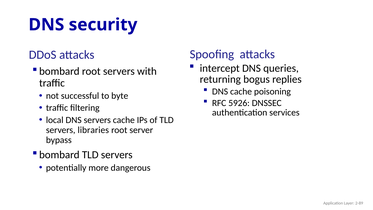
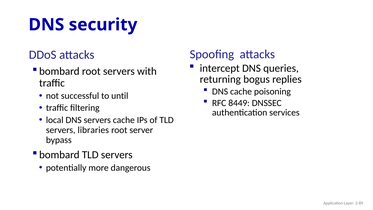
byte: byte -> until (120, 96)
5926: 5926 -> 8449 (239, 103)
